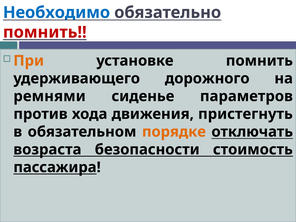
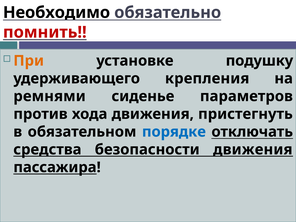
Необходимо colour: blue -> black (57, 12)
установке помнить: помнить -> подушку (259, 61)
дорожного: дорожного -> крепления (207, 78)
порядке colour: orange -> blue (174, 132)
возраста: возраста -> средства (47, 150)
безопасности стоимость: стоимость -> движения (253, 150)
